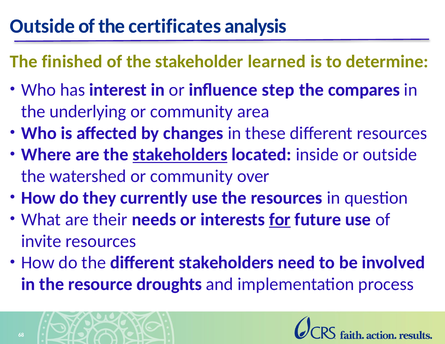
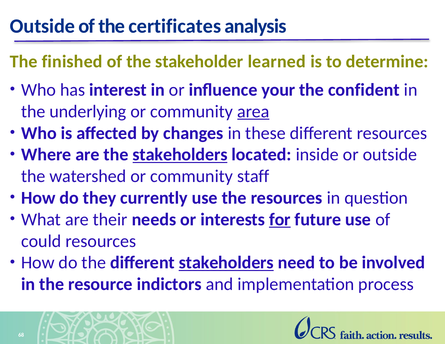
step: step -> your (278, 90)
compares: compares -> confident (364, 90)
area underline: none -> present (253, 111)
over: over -> staff (253, 176)
invite: invite -> could (41, 241)
stakeholders underline: none -> present (226, 263)
droughts: droughts -> indictors (169, 284)
